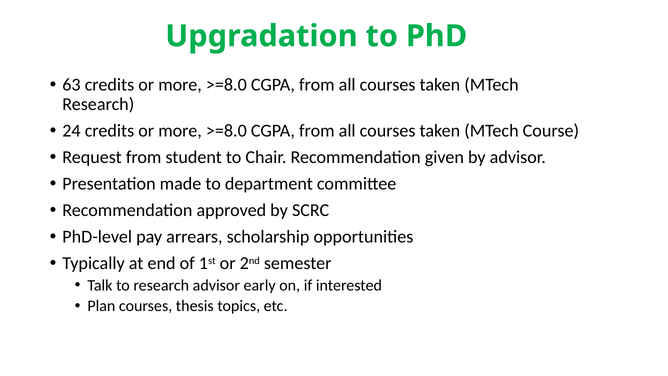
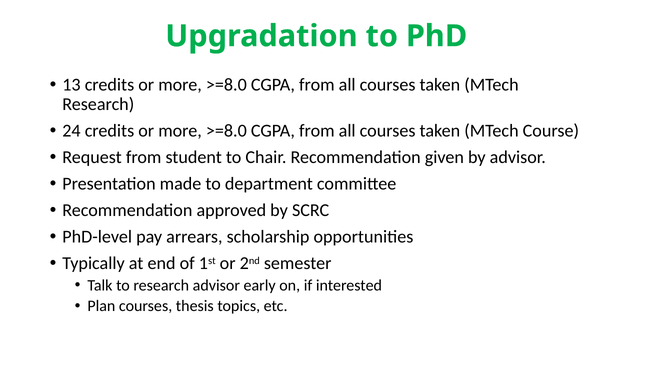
63: 63 -> 13 (71, 85)
